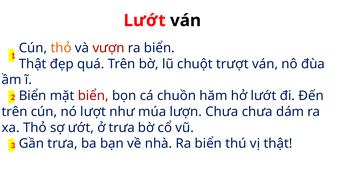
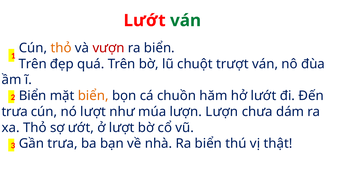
ván colour: black -> green (186, 20)
Thật: Thật -> Trên (33, 64)
biển colour: red -> orange (93, 96)
trên: trên -> trưa (15, 112)
lượn Chưa: Chưa -> Lượn (222, 112)
ở trưa: trưa -> lượt (122, 128)
